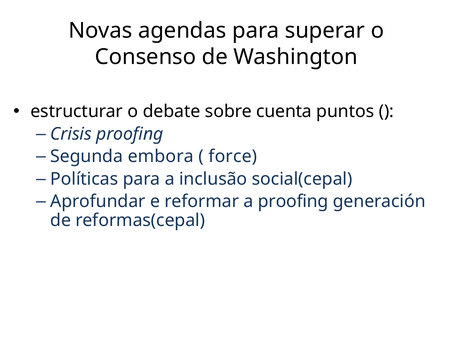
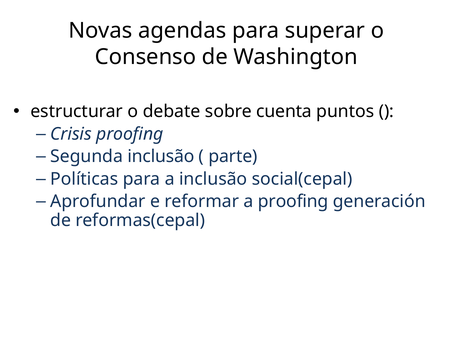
Segunda embora: embora -> inclusão (161, 157)
force: force -> parte (233, 157)
